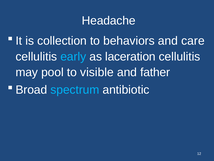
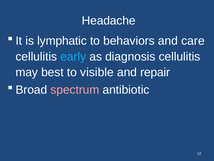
collection: collection -> lymphatic (62, 41)
laceration: laceration -> diagnosis (130, 56)
pool: pool -> best (52, 72)
father: father -> repair (155, 72)
spectrum colour: light blue -> pink (75, 90)
